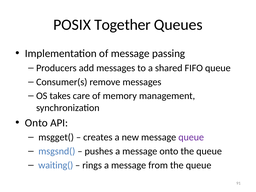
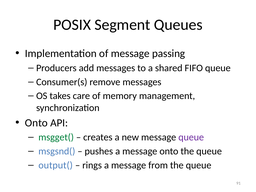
Together: Together -> Segment (122, 25)
msgget( colour: black -> green (56, 137)
waiting(: waiting( -> output( (56, 165)
